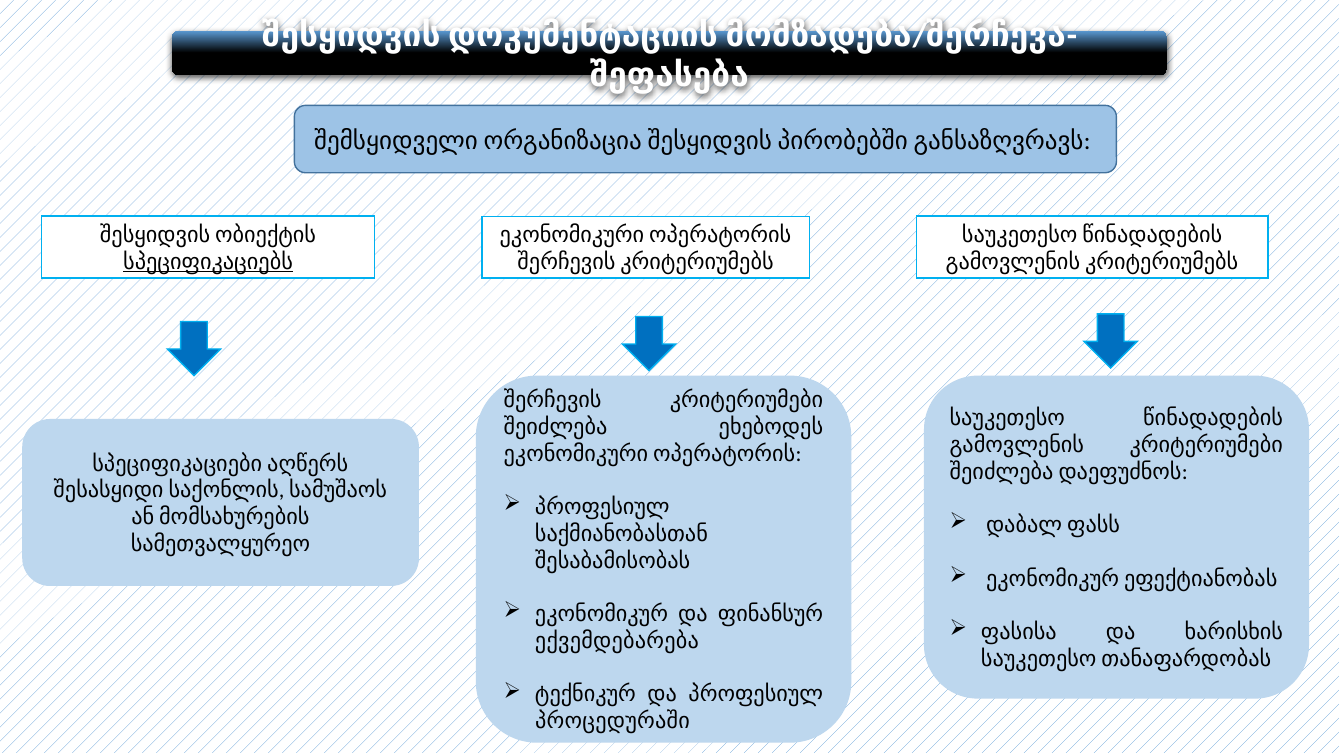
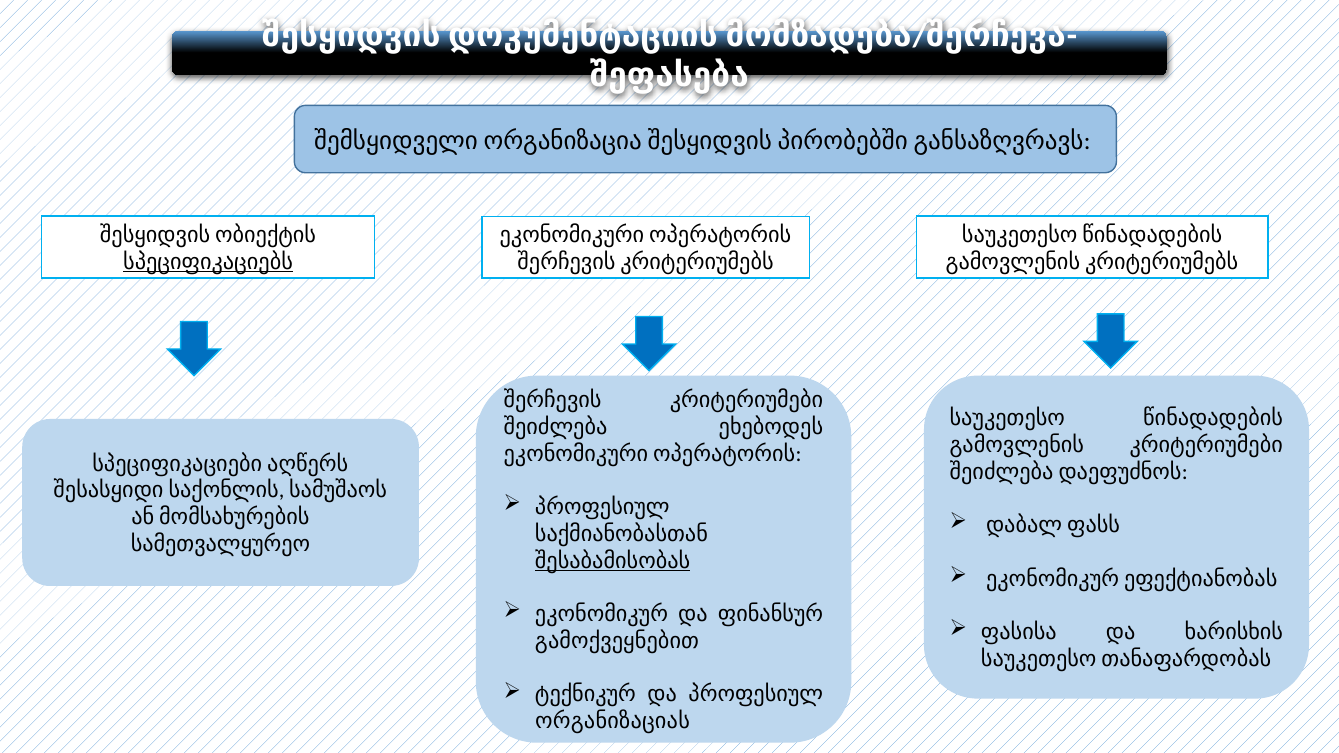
შესაბამისობას underline: none -> present (613, 561)
ექვემდებარება: ექვემდებარება -> გამოქვეყნებით (617, 641)
პროცედურაში: პროცედურაში -> ორგანიზაციას (613, 721)
